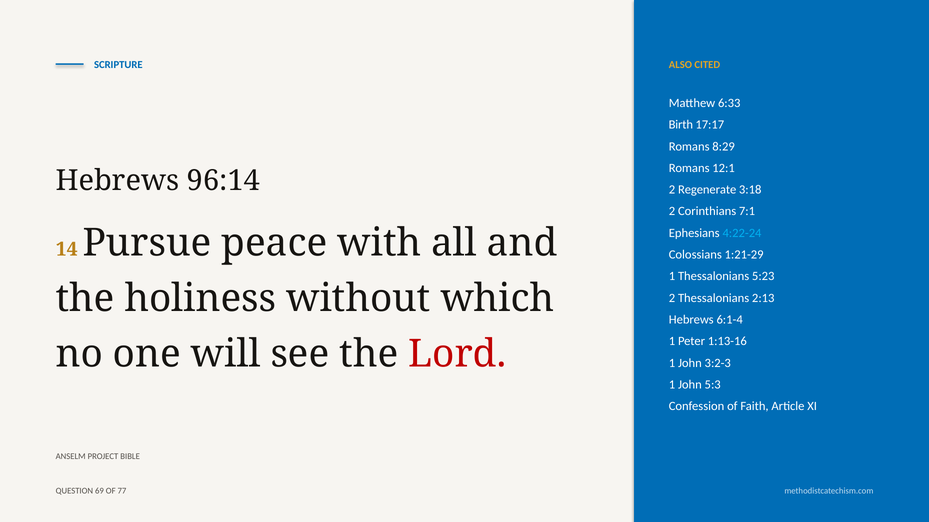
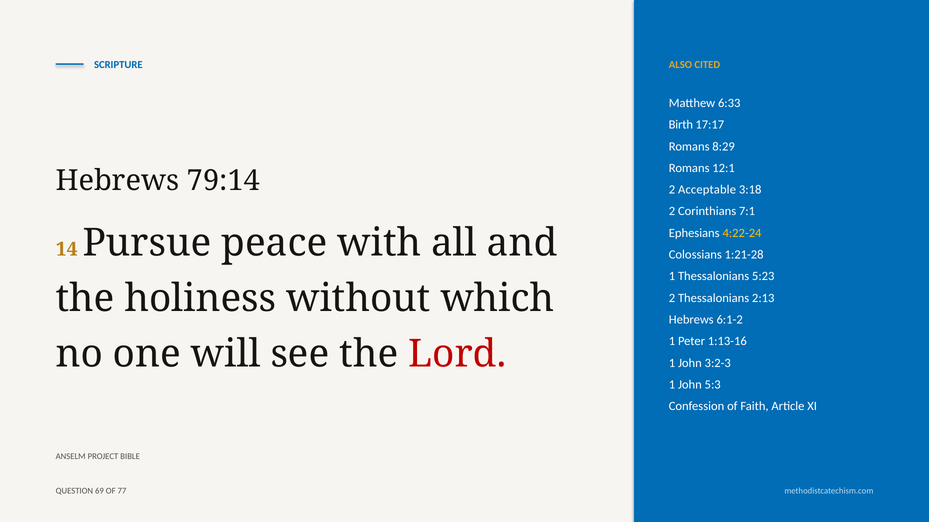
96:14: 96:14 -> 79:14 (223, 181)
Regenerate: Regenerate -> Acceptable (707, 190)
4:22-24 colour: light blue -> yellow (742, 233)
1:21-29: 1:21-29 -> 1:21-28 (744, 255)
6:1-4: 6:1-4 -> 6:1-2 (730, 320)
